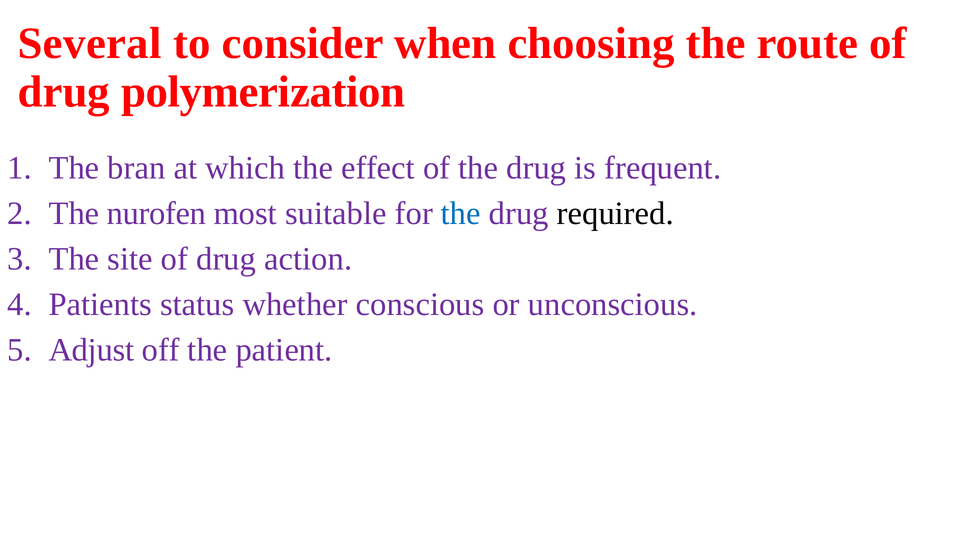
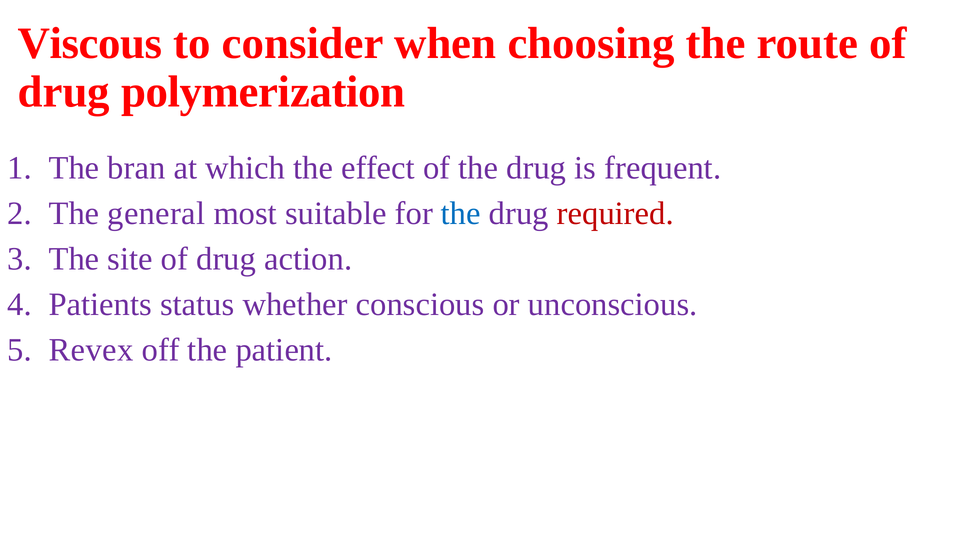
Several: Several -> Viscous (90, 43)
nurofen: nurofen -> general (156, 213)
required colour: black -> red (615, 213)
Adjust: Adjust -> Revex (91, 350)
